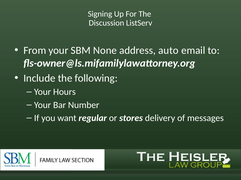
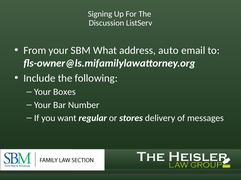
None: None -> What (105, 51)
Hours: Hours -> Boxes (64, 92)
